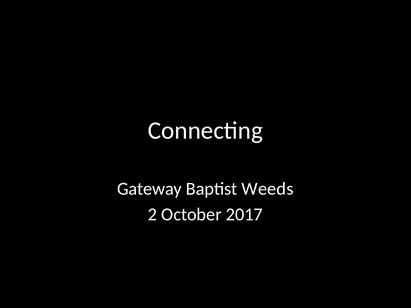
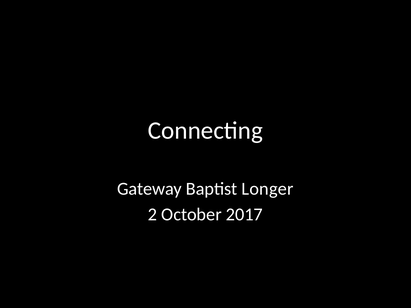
Weeds: Weeds -> Longer (268, 189)
